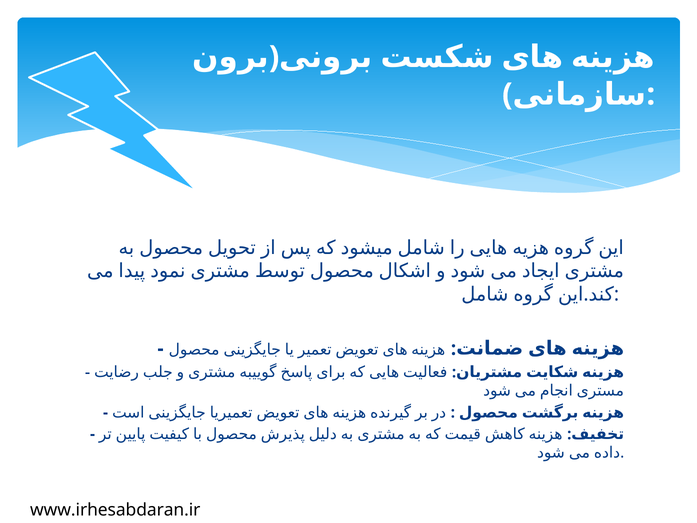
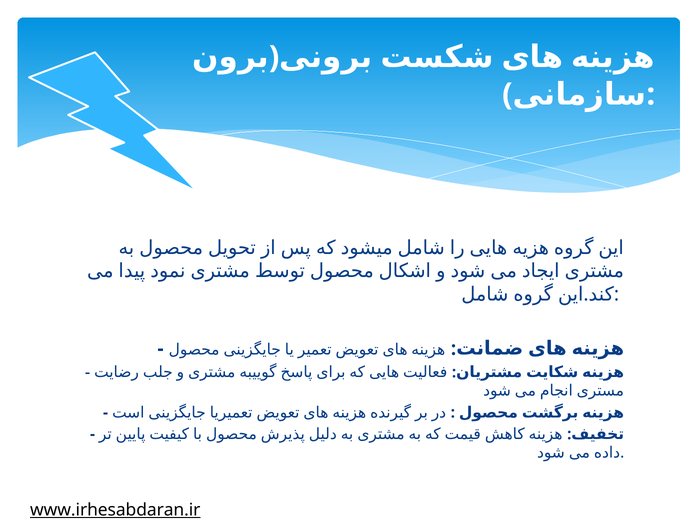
www.irhesabdaran.ir underline: none -> present (115, 510)
